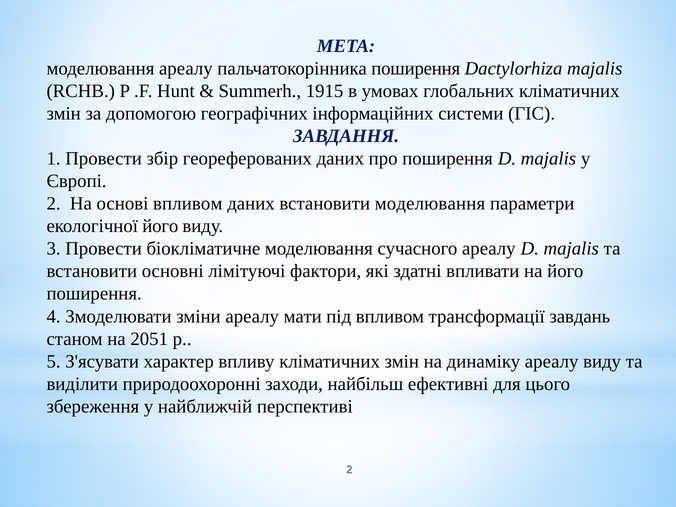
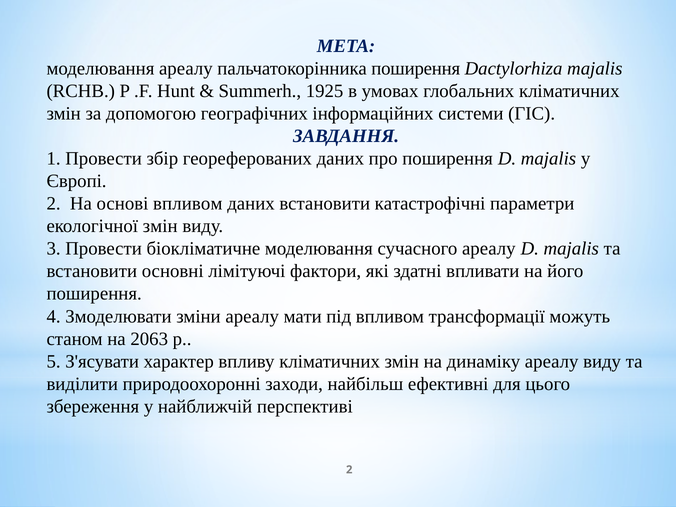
1915: 1915 -> 1925 (325, 91)
встановити моделювання: моделювання -> катастрофічні (430, 204)
екологічної його: його -> змін (160, 226)
завдань: завдань -> можуть (580, 316)
2051: 2051 -> 2063 (149, 339)
